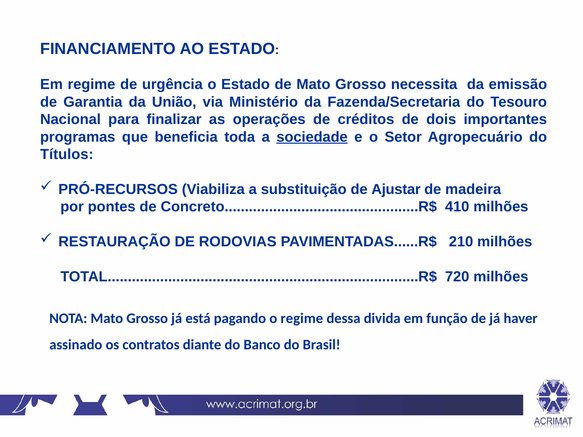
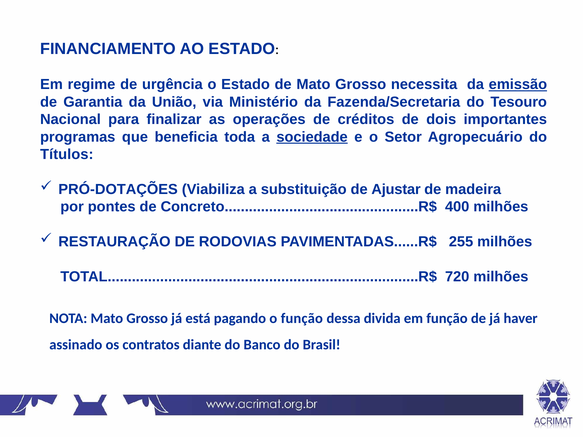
emissão underline: none -> present (518, 85)
PRÓ-RECURSOS: PRÓ-RECURSOS -> PRÓ-DOTAÇÕES (118, 189)
410: 410 -> 400 (457, 207)
210: 210 -> 255 (461, 242)
o regime: regime -> função (302, 319)
